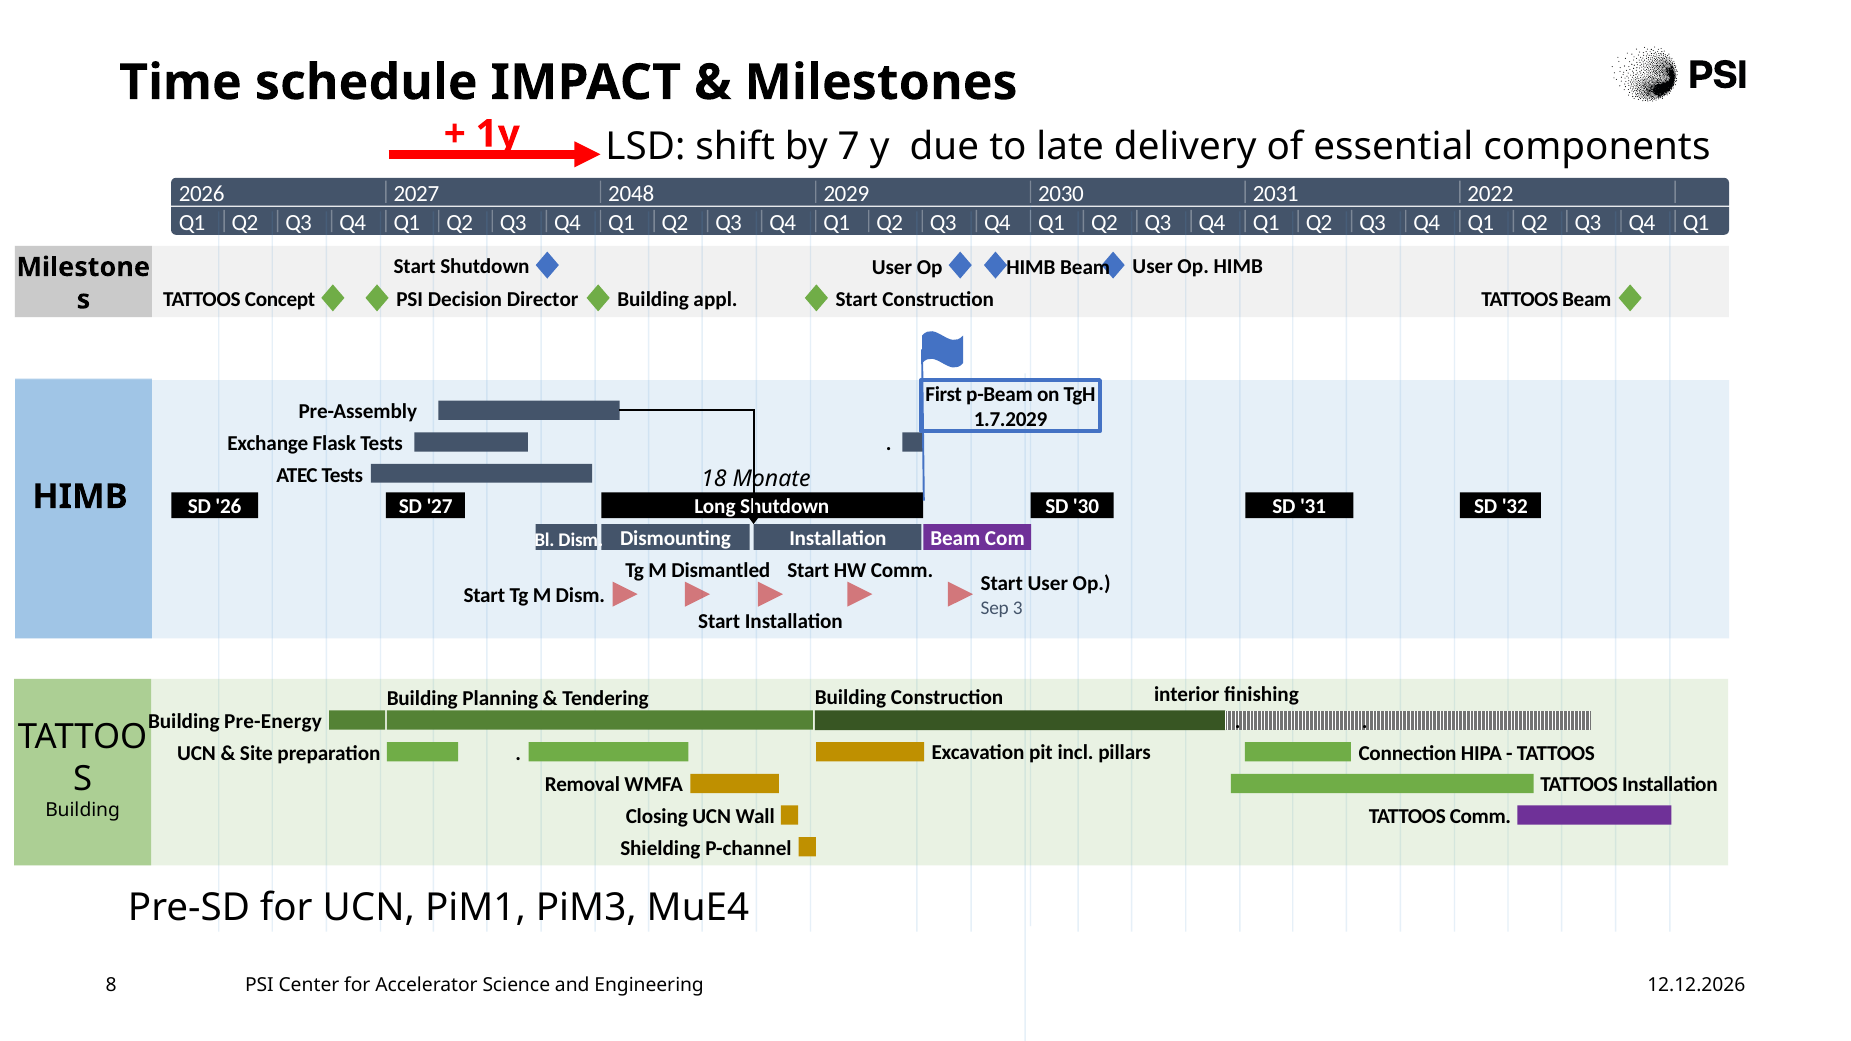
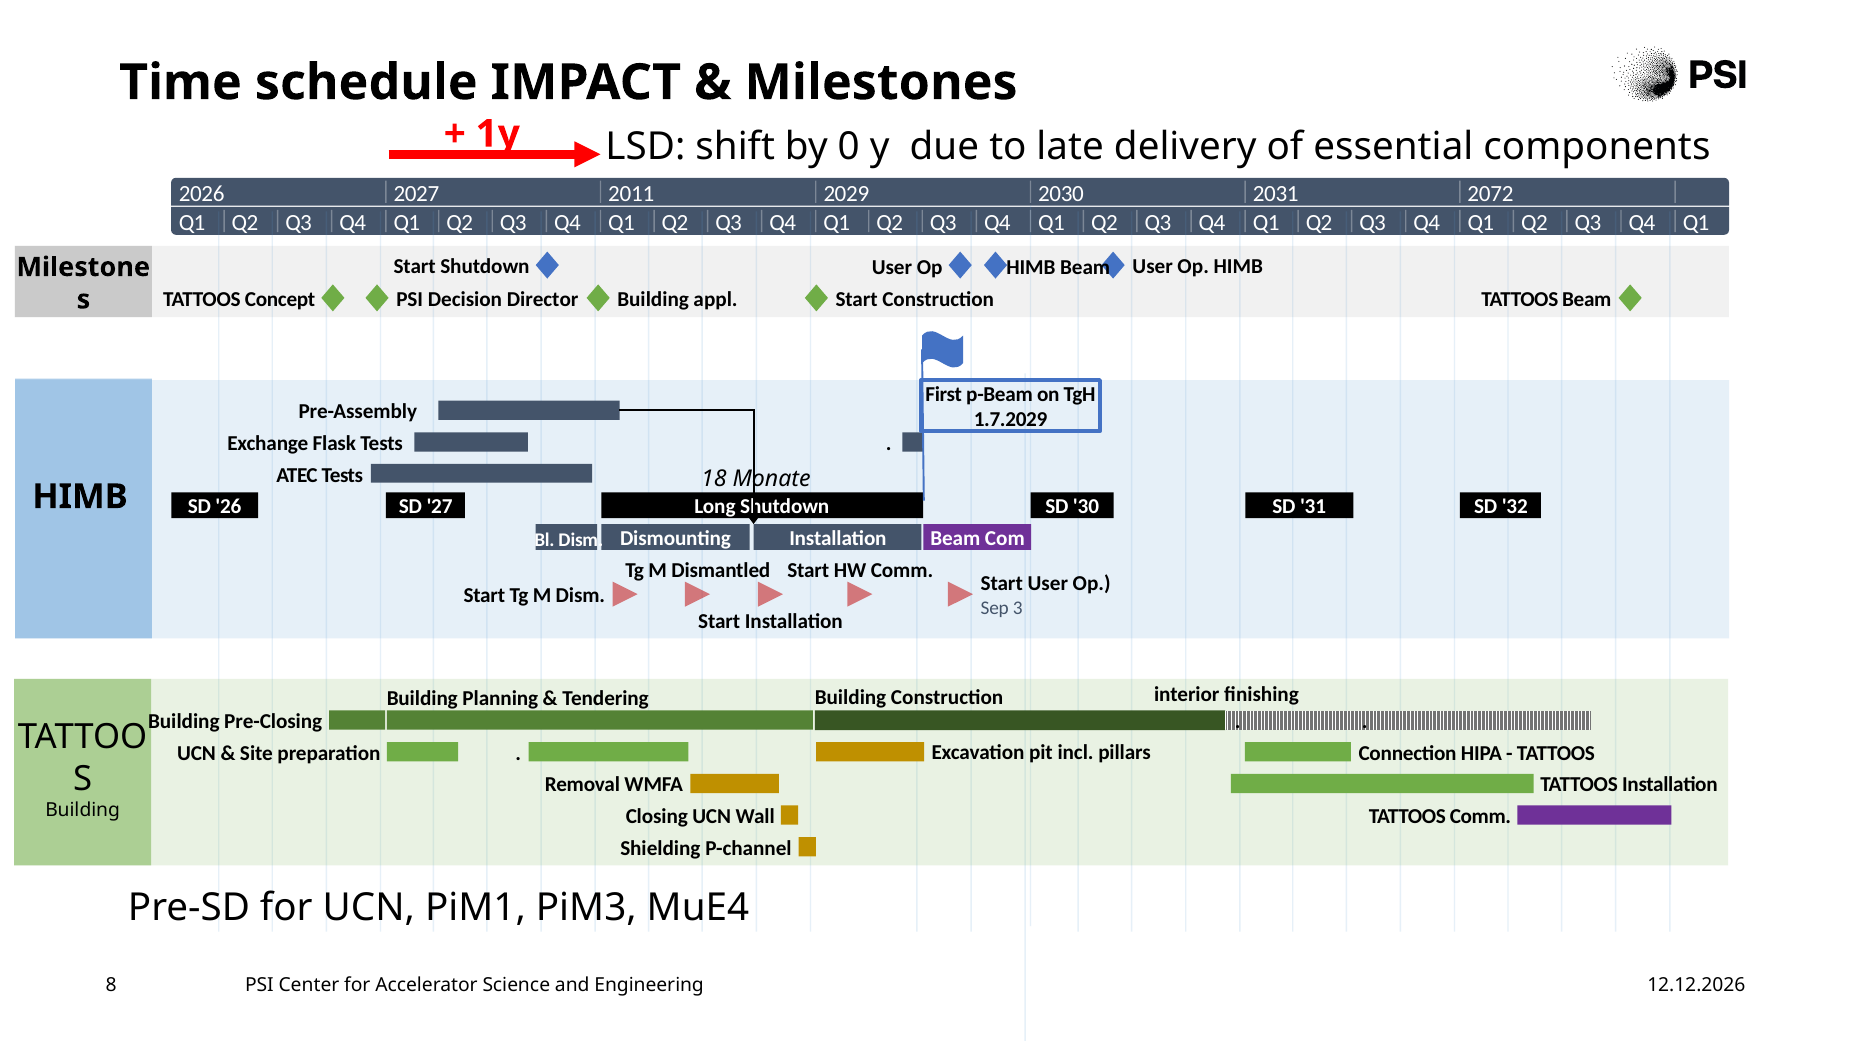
7: 7 -> 0 (849, 147)
2048: 2048 -> 2011 (631, 193)
2022: 2022 -> 2072 (1491, 193)
Pre-Energy: Pre-Energy -> Pre-Closing (273, 722)
